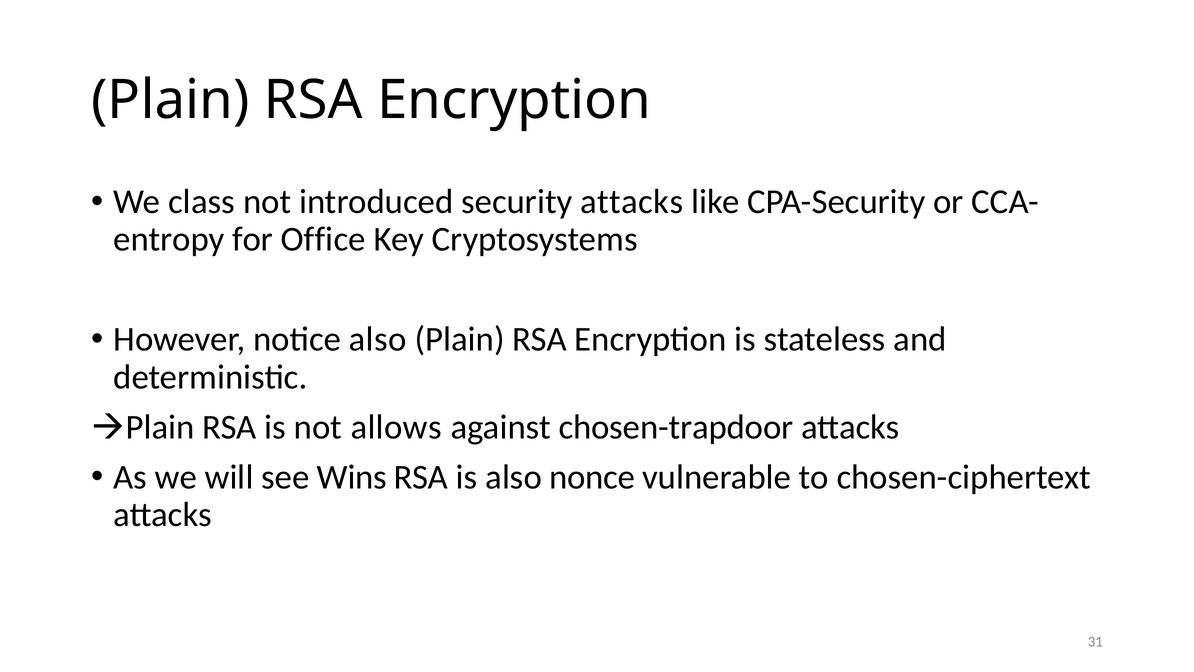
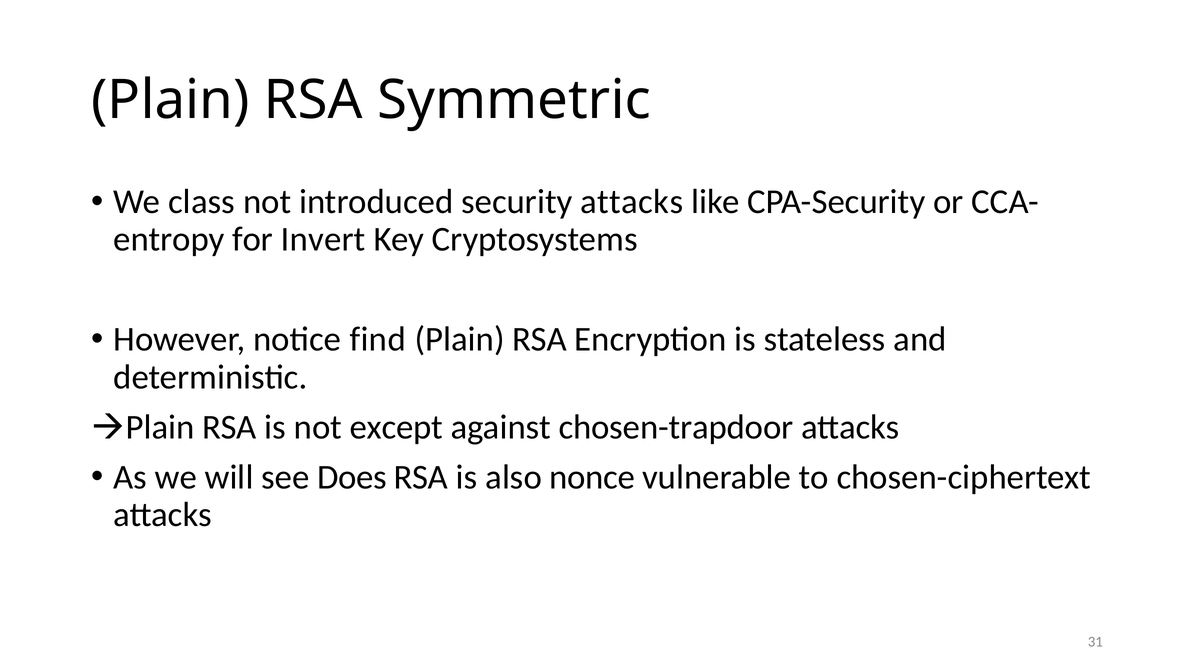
Encryption: Encryption -> Symmetric (514, 100)
Office: Office -> Invert (323, 239)
notice also: also -> find (378, 339)
allows: allows -> except (396, 427)
Wins: Wins -> Does (352, 477)
